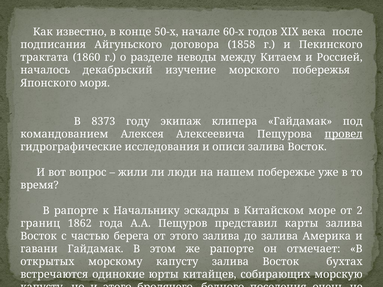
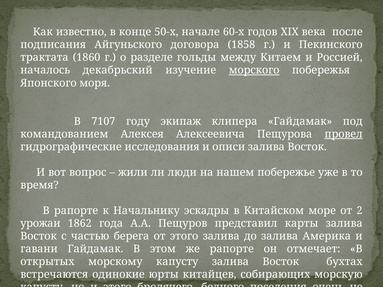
неводы: неводы -> гольды (197, 58)
морского underline: none -> present (254, 70)
8373: 8373 -> 7107 (103, 121)
границ: границ -> урожаи (40, 224)
